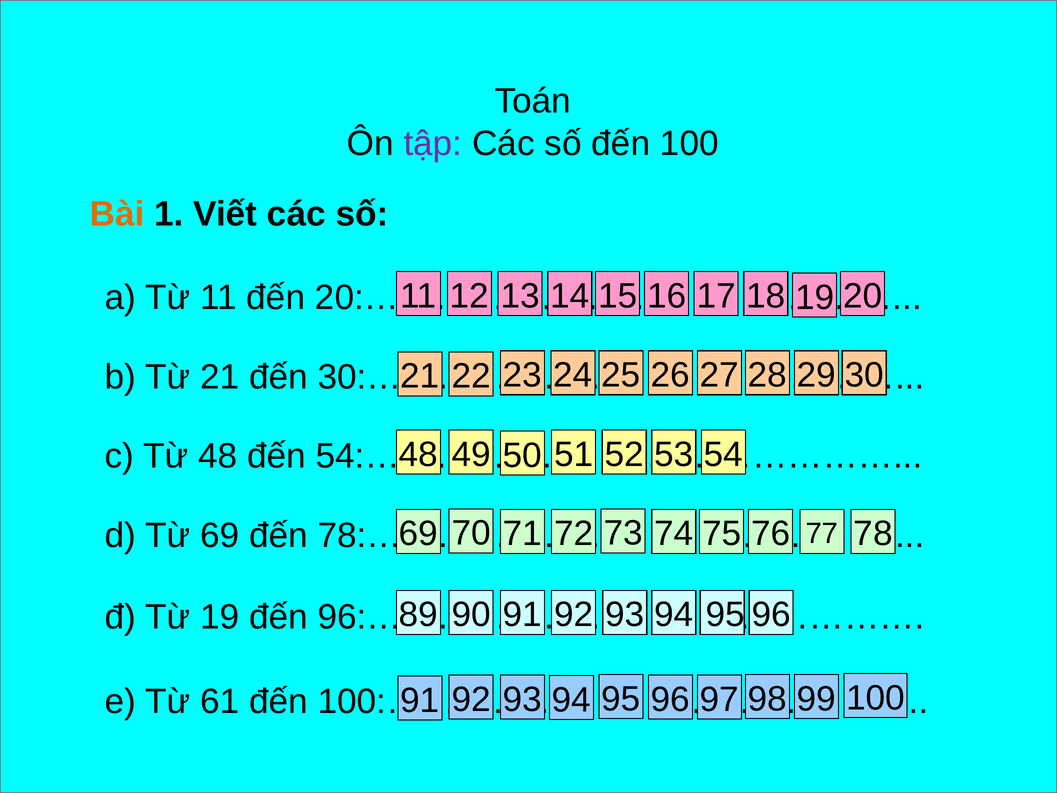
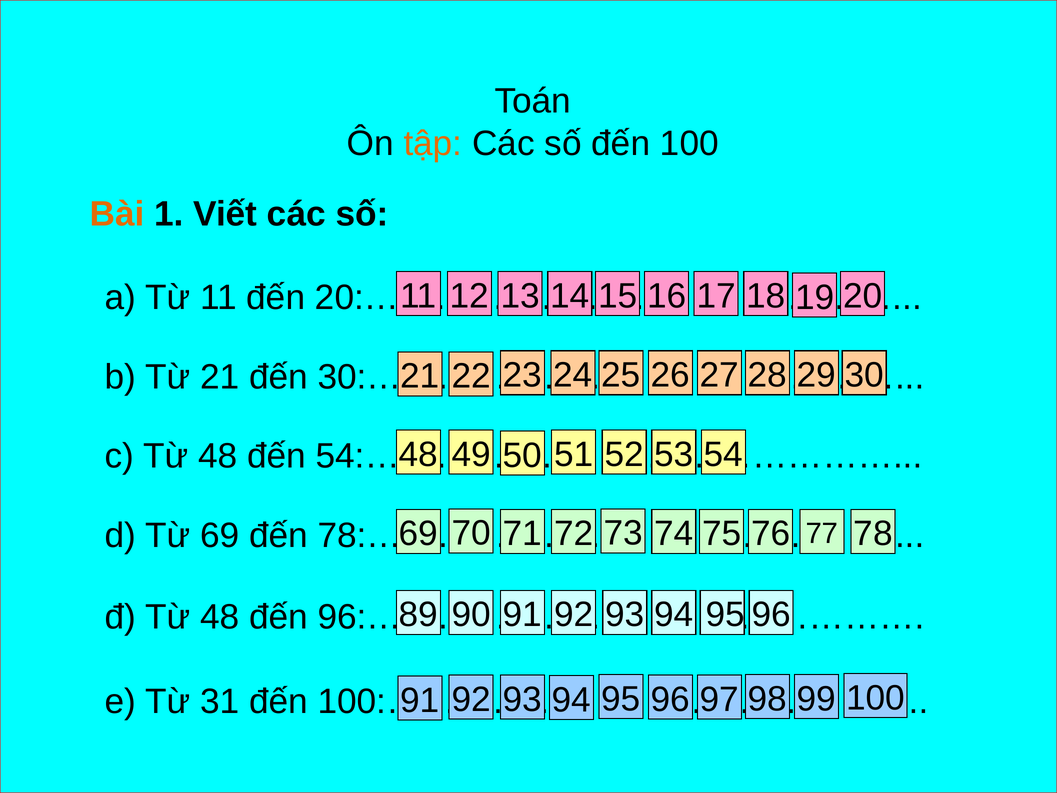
tập colour: purple -> orange (433, 143)
đ Từ 19: 19 -> 48 (220, 617)
61: 61 -> 31 (220, 701)
